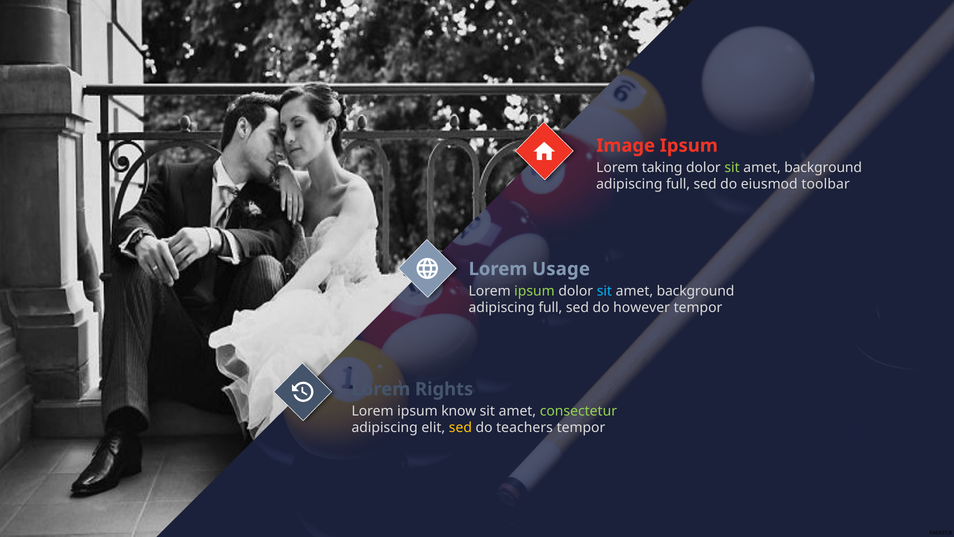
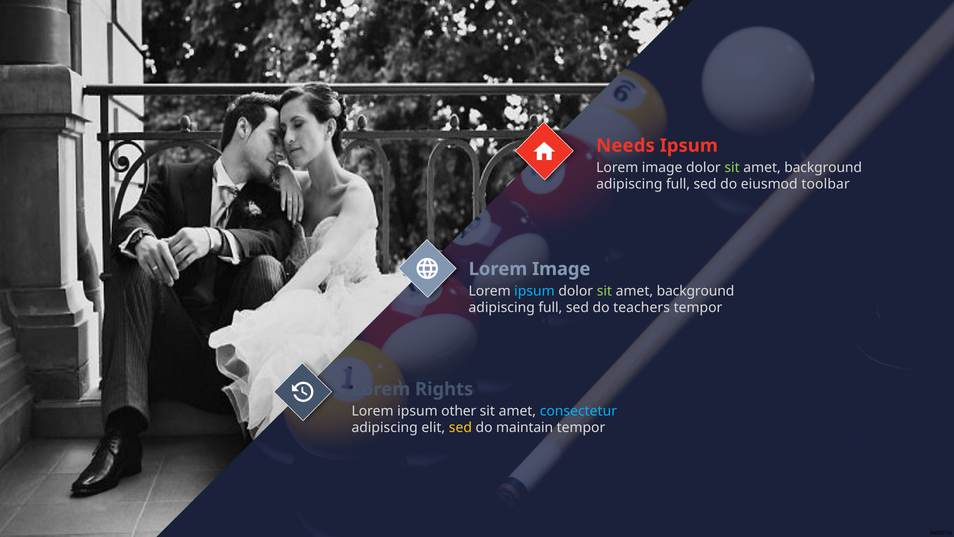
Image: Image -> Needs (625, 146)
taking: taking -> image (662, 167)
Usage: Usage -> Image (561, 269)
ipsum colour: light green -> light blue (534, 291)
sit colour: light blue -> light green (604, 291)
however: however -> teachers (642, 307)
know: know -> other (459, 411)
consectetur colour: light green -> light blue (578, 411)
teachers: teachers -> maintain (525, 428)
